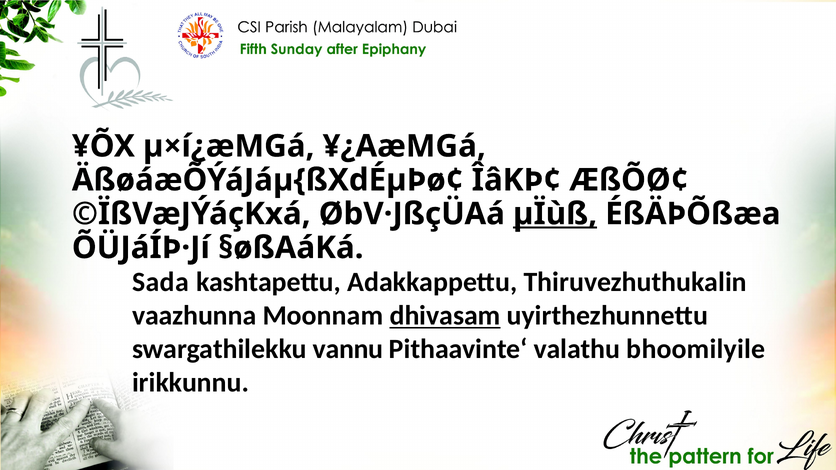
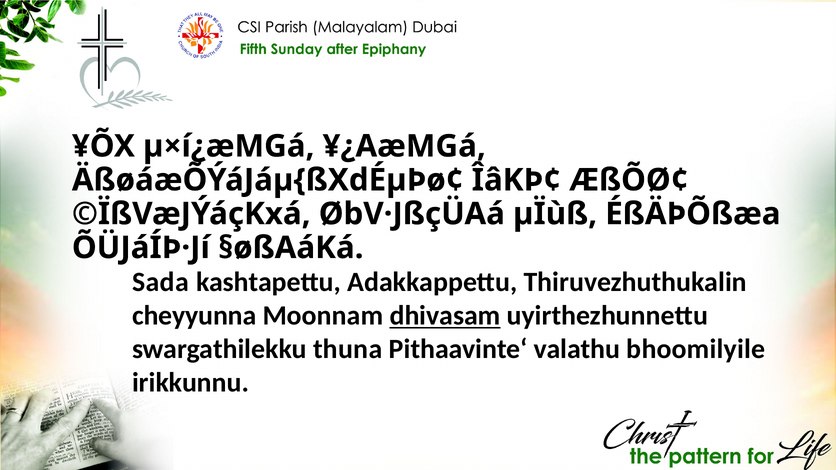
µÏùß underline: present -> none (555, 214)
vaazhunna: vaazhunna -> cheyyunna (194, 316)
vannu: vannu -> thuna (348, 349)
